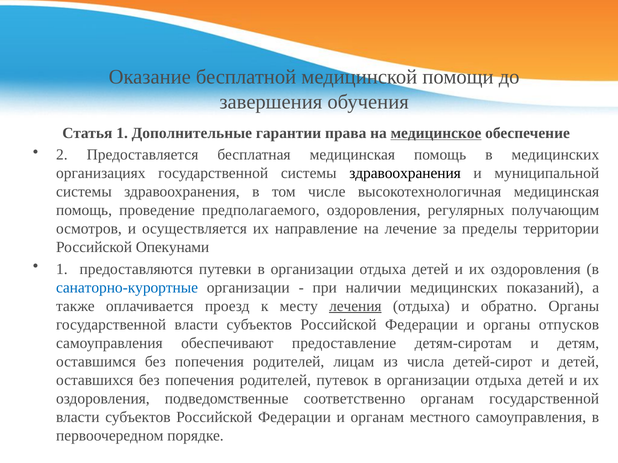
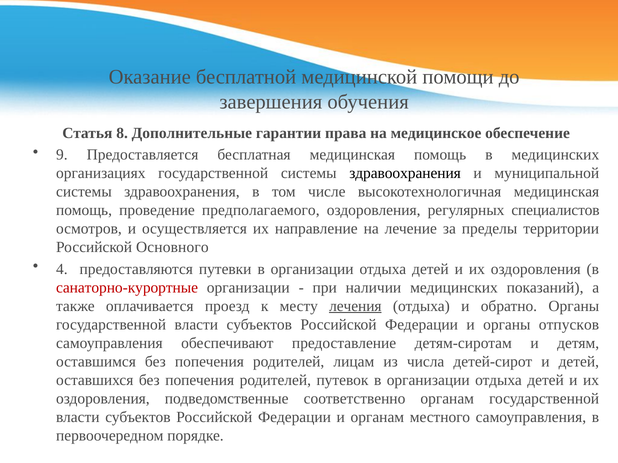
Статья 1: 1 -> 8 (122, 133)
медицинское underline: present -> none (436, 133)
2: 2 -> 9 (62, 155)
получающим: получающим -> специалистов (555, 210)
Опекунами: Опекунами -> Основного (172, 248)
1: 1 -> 4 (62, 269)
санаторно-курортные colour: blue -> red (127, 288)
